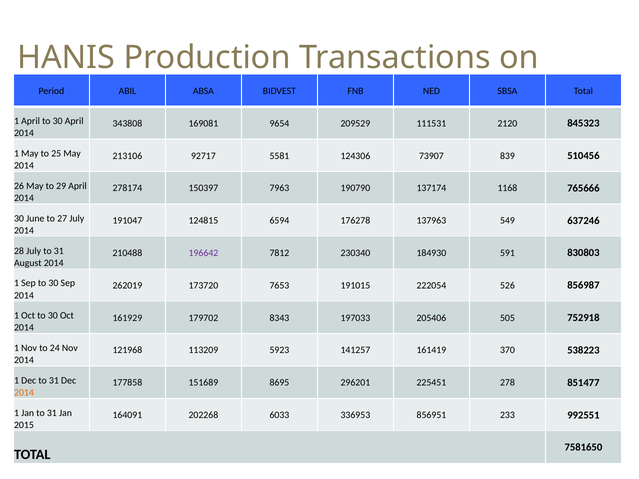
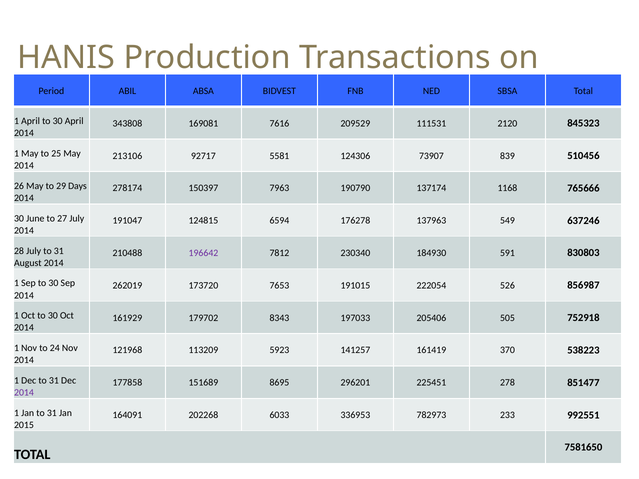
9654: 9654 -> 7616 (279, 123)
29 April: April -> Days (78, 186)
2014 colour: orange -> purple (24, 393)
856951: 856951 -> 782973 (431, 415)
